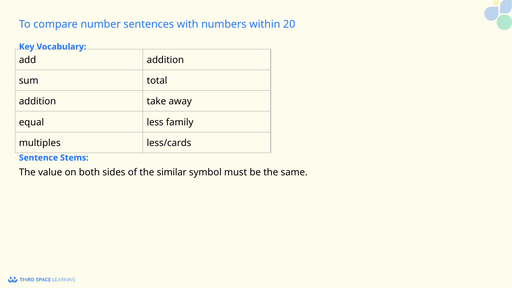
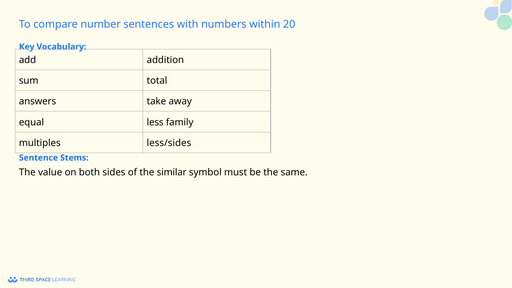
addition: addition -> answers (38, 101)
less/cards: less/cards -> less/sides (169, 143)
